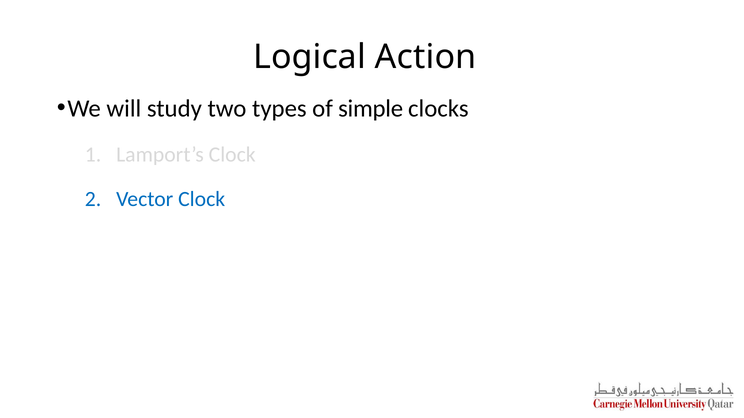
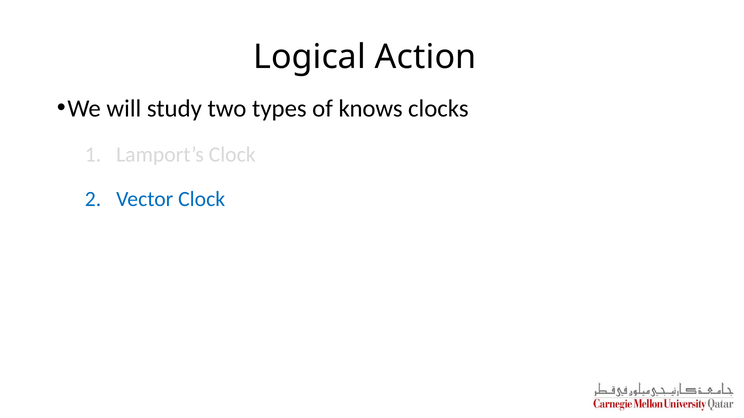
simple: simple -> knows (371, 109)
